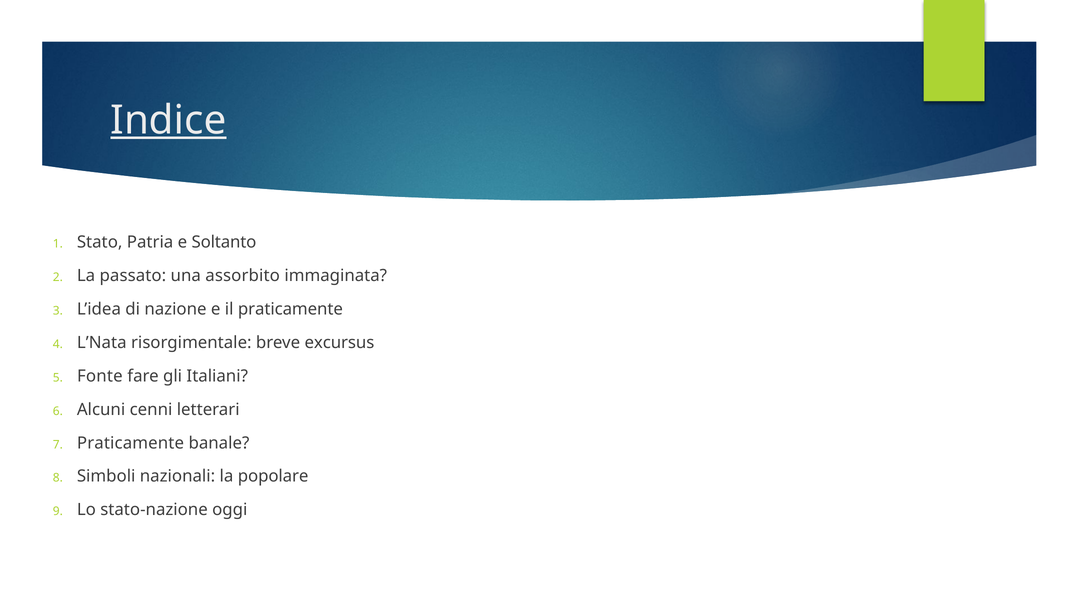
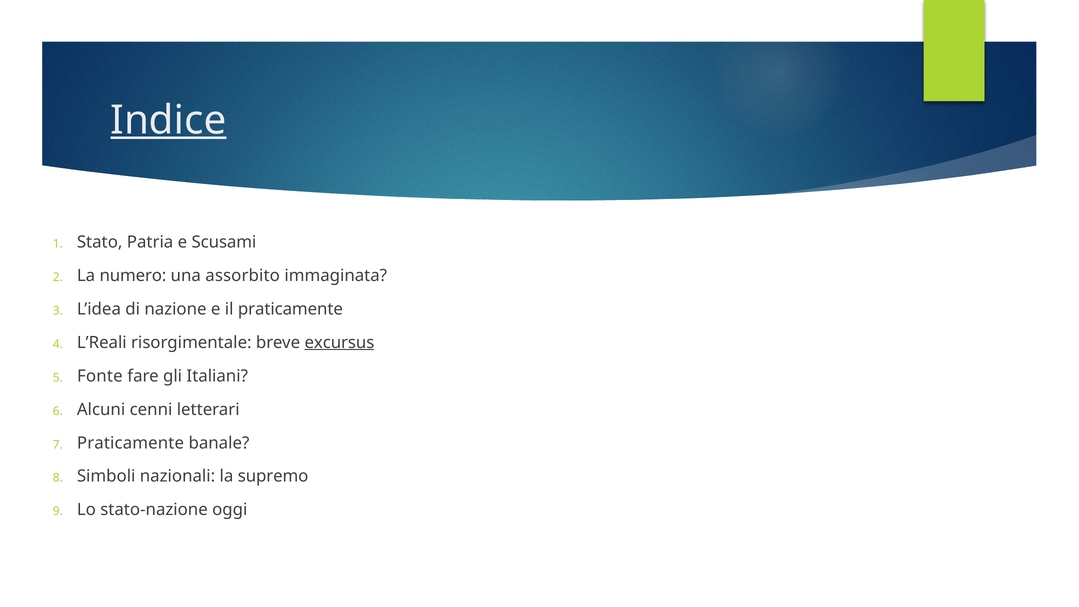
Soltanto: Soltanto -> Scusami (224, 242)
passato: passato -> numero (133, 275)
L’Nata: L’Nata -> L’Reali (102, 342)
excursus underline: none -> present (339, 342)
popolare: popolare -> supremo (273, 476)
